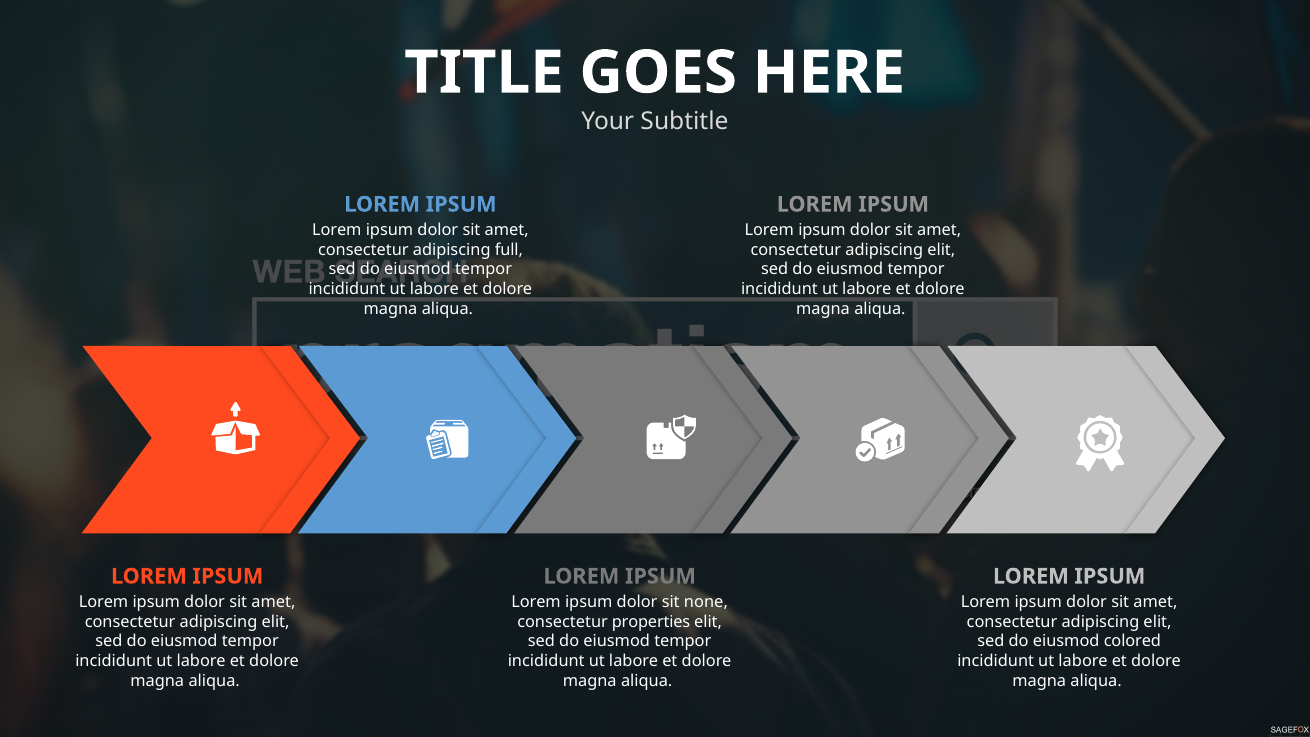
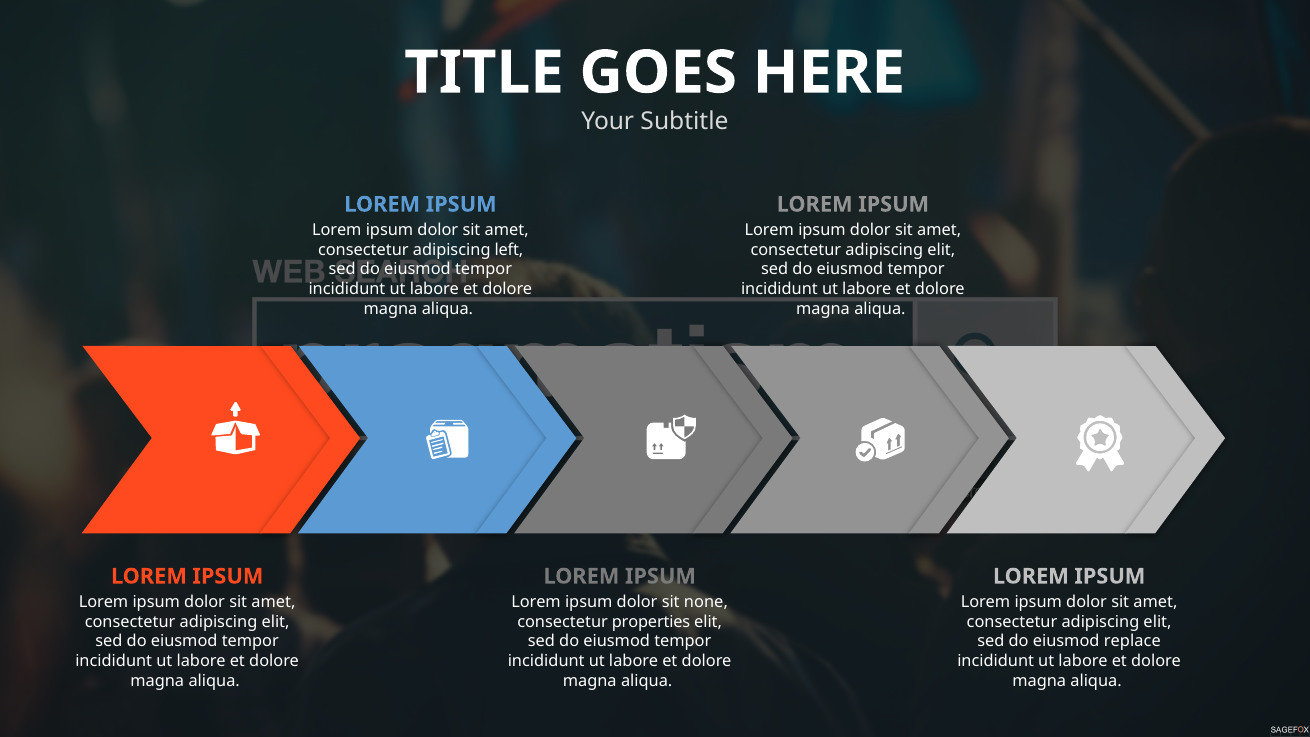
full: full -> left (509, 250)
colored: colored -> replace (1132, 641)
